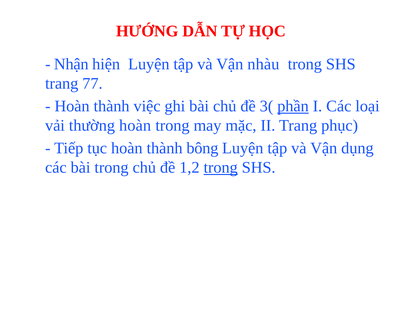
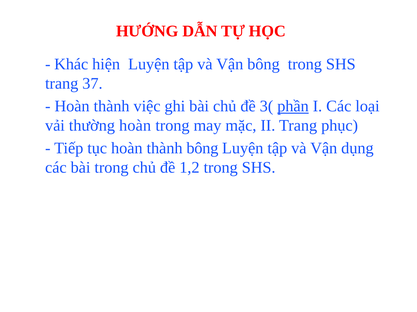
Nhận: Nhận -> Khác (71, 64)
Vận nhàu: nhàu -> bông (263, 64)
77: 77 -> 37 (92, 84)
trong underline: present -> none (221, 168)
